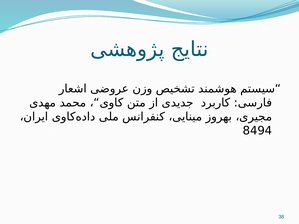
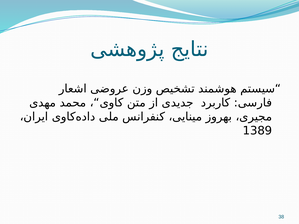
8494: 8494 -> 1389 (257, 131)
